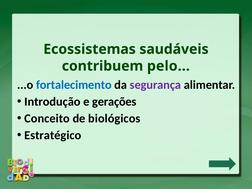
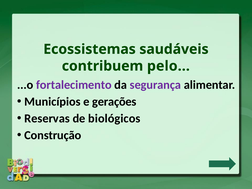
fortalecimento colour: blue -> purple (74, 85)
Introdução: Introdução -> Municípios (52, 102)
Conceito: Conceito -> Reservas (47, 119)
Estratégico: Estratégico -> Construção (53, 135)
